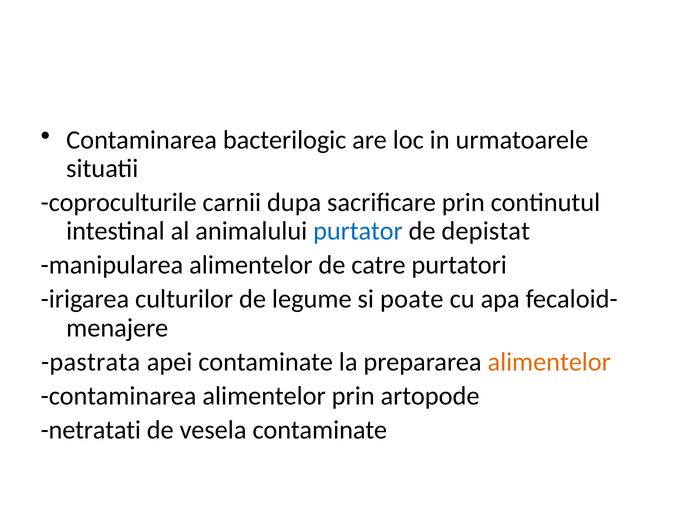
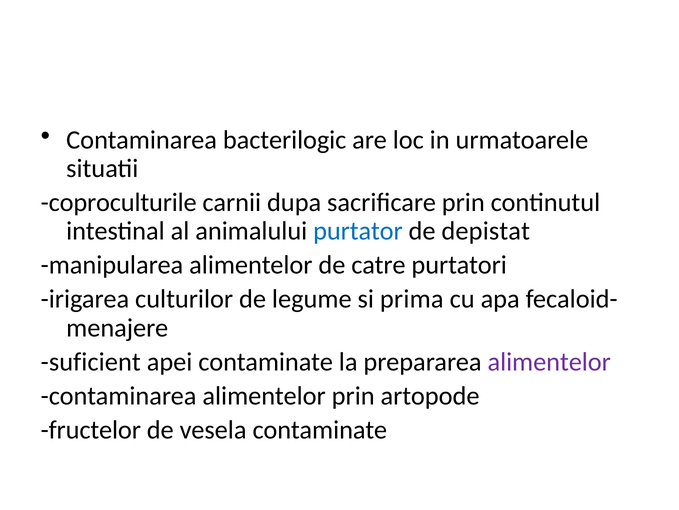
poate: poate -> prima (412, 299)
pastrata: pastrata -> suficient (91, 361)
alimentelor colour: orange -> purple (549, 361)
netratati: netratati -> fructelor (91, 429)
